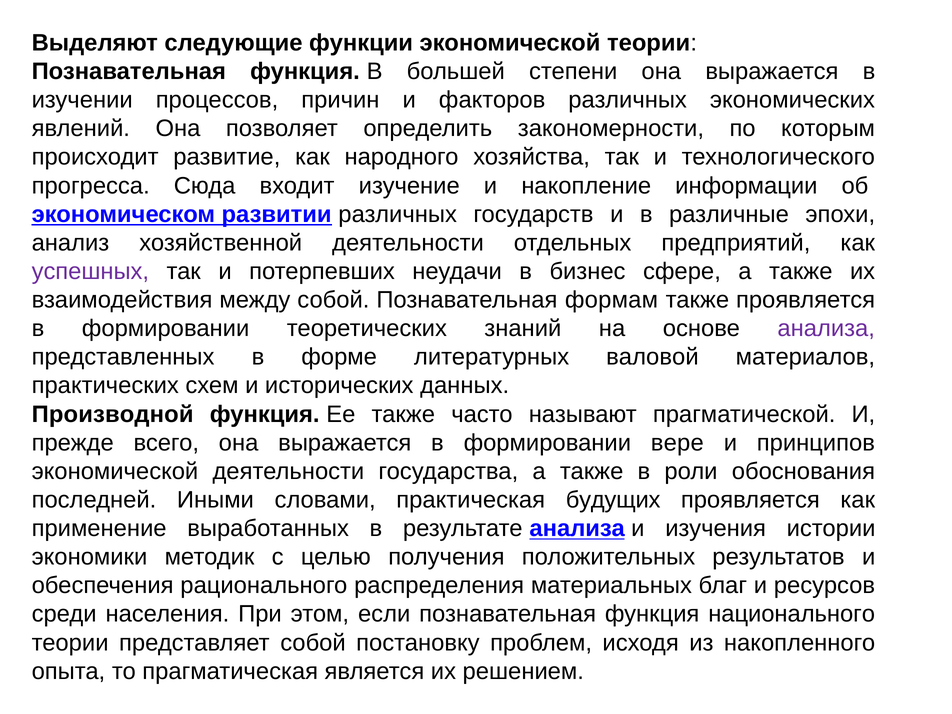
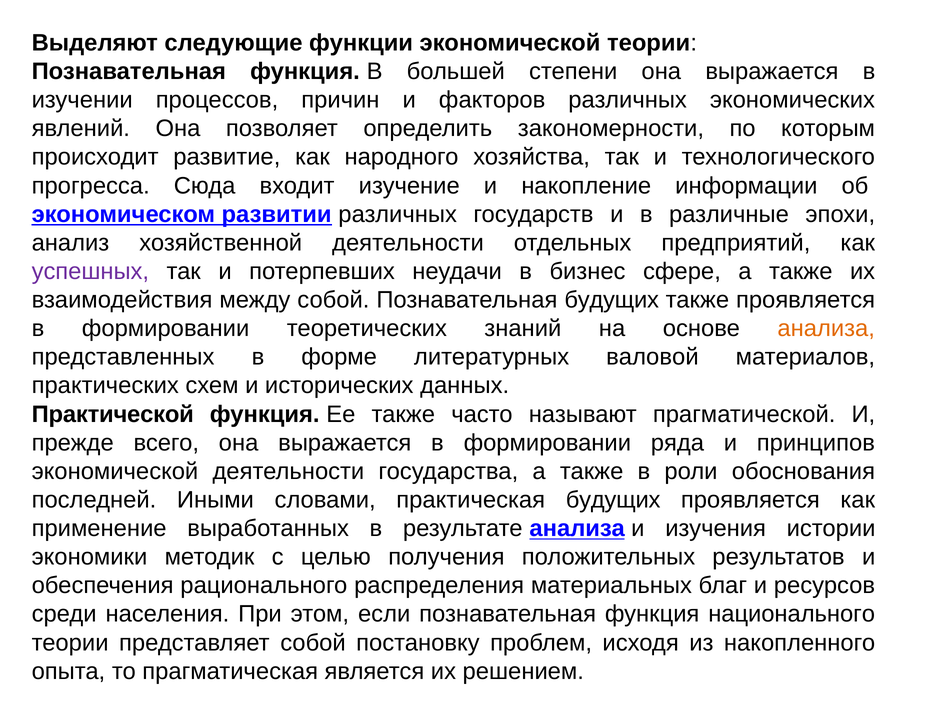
Познавательная формам: формам -> будущих (612, 300)
анализа colour: purple -> orange (826, 328)
Производной: Производной -> Практической (113, 414)
вере: вере -> ряда (677, 443)
